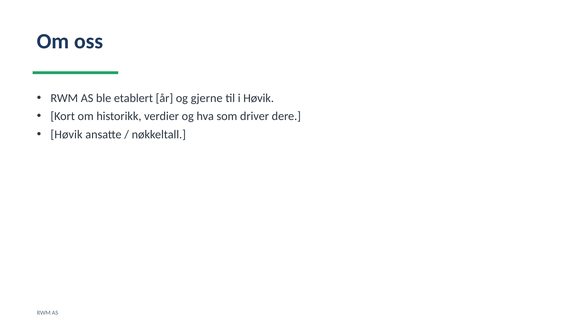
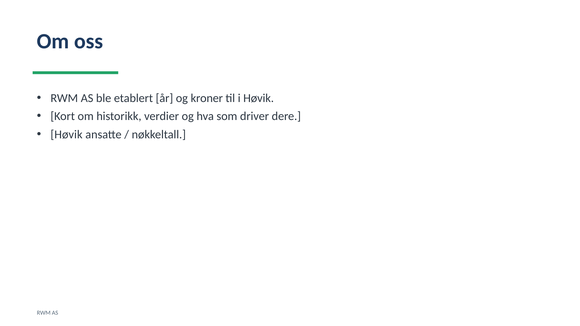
gjerne: gjerne -> kroner (207, 98)
